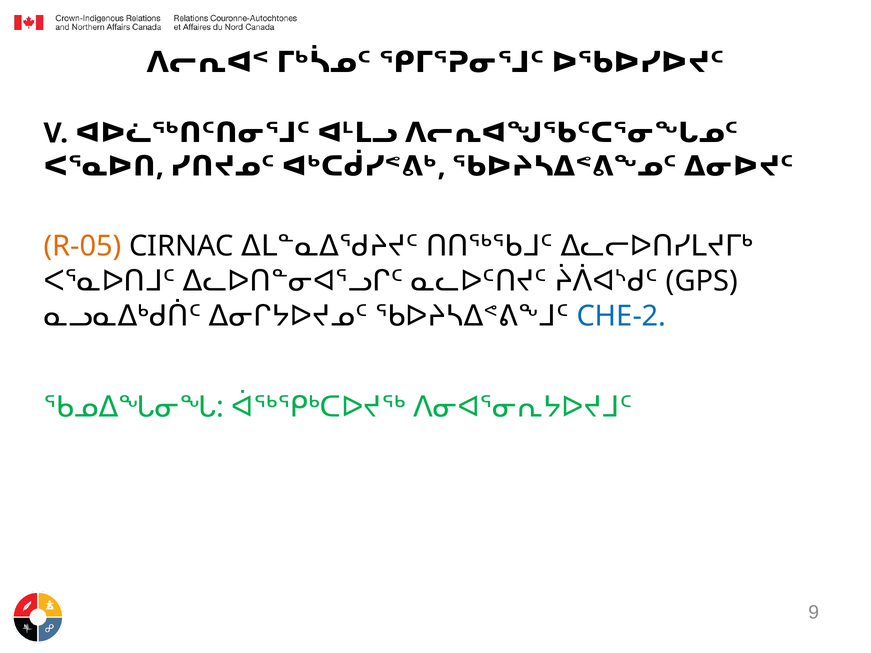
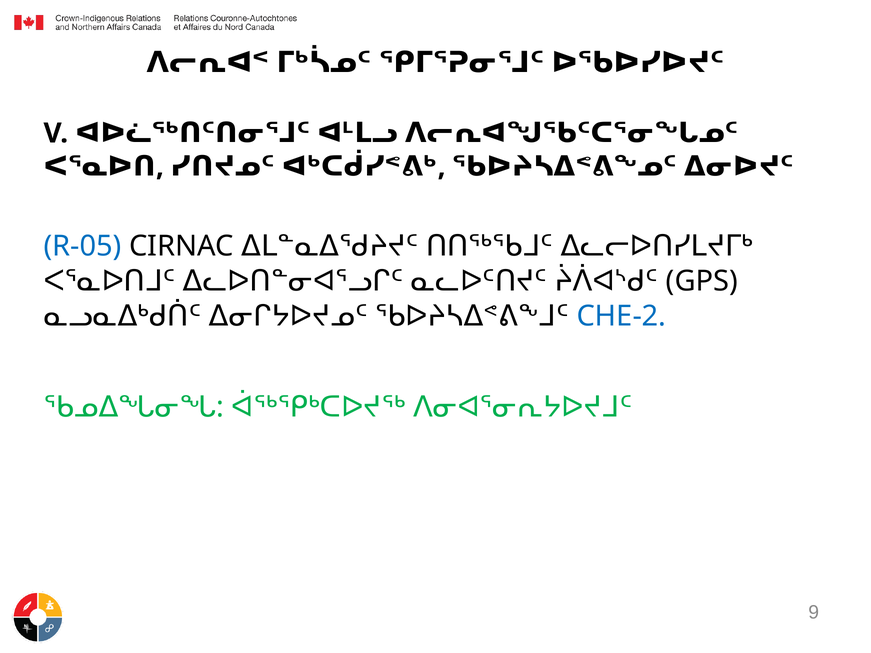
R-05 colour: orange -> blue (83, 247)
